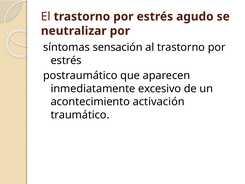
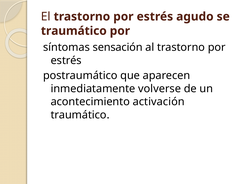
neutralizar: neutralizar -> traumático (74, 31)
excesivo: excesivo -> volverse (160, 89)
